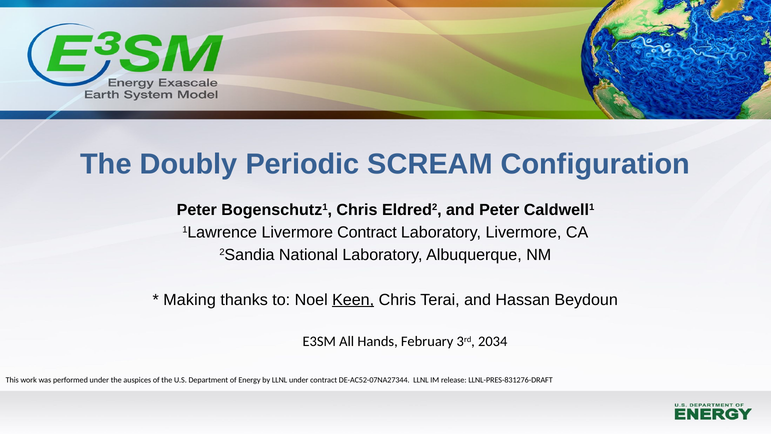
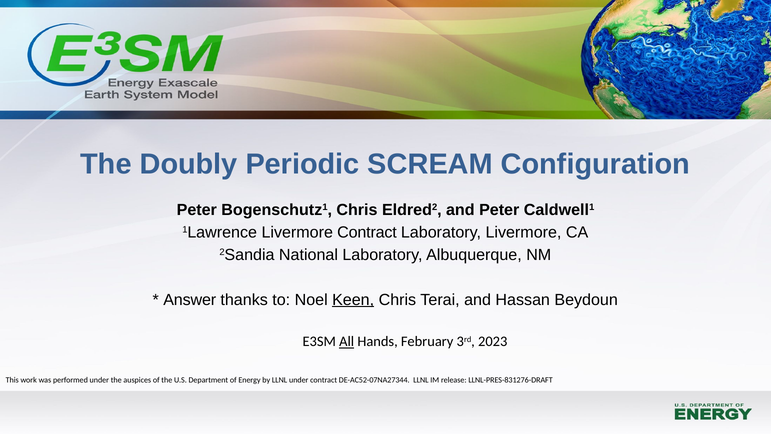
Making: Making -> Answer (190, 300)
All underline: none -> present (347, 341)
2034: 2034 -> 2023 (493, 341)
